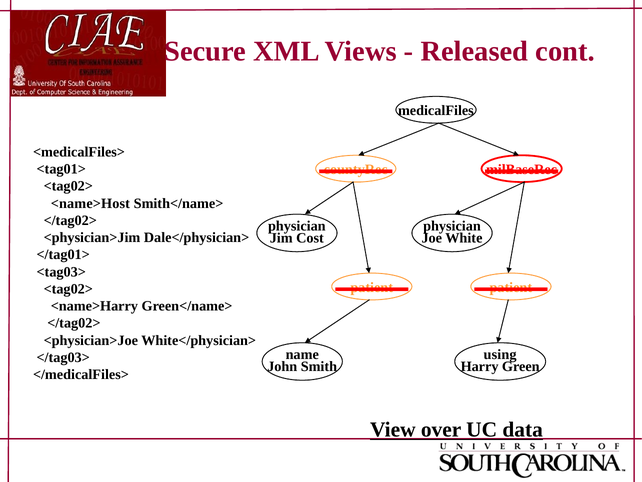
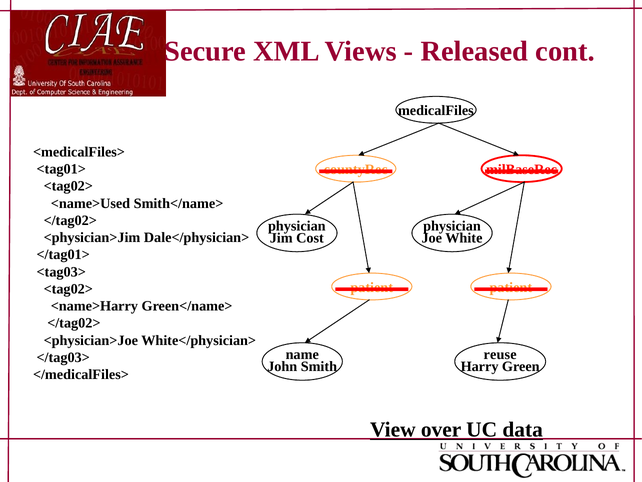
<name>Host: <name>Host -> <name>Used (90, 203)
using: using -> reuse (500, 354)
